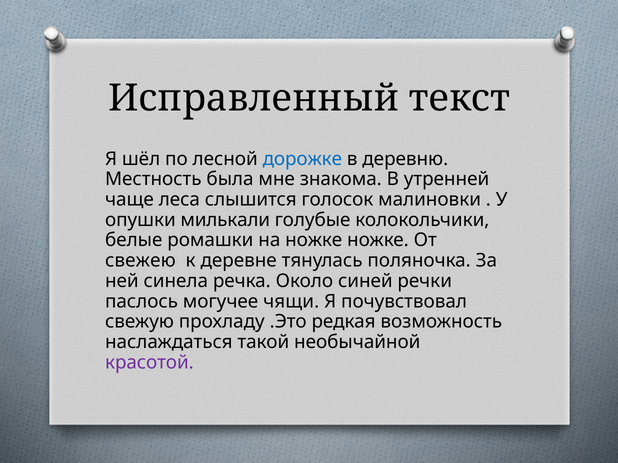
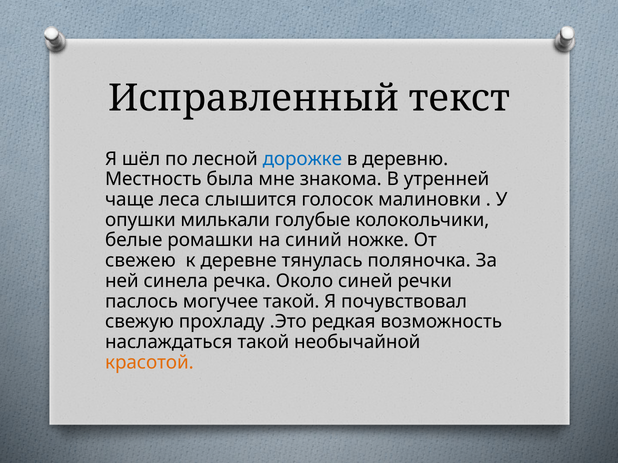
на ножке: ножке -> синий (314, 241)
могучее чящи: чящи -> такой (291, 302)
красотой colour: purple -> orange (149, 363)
